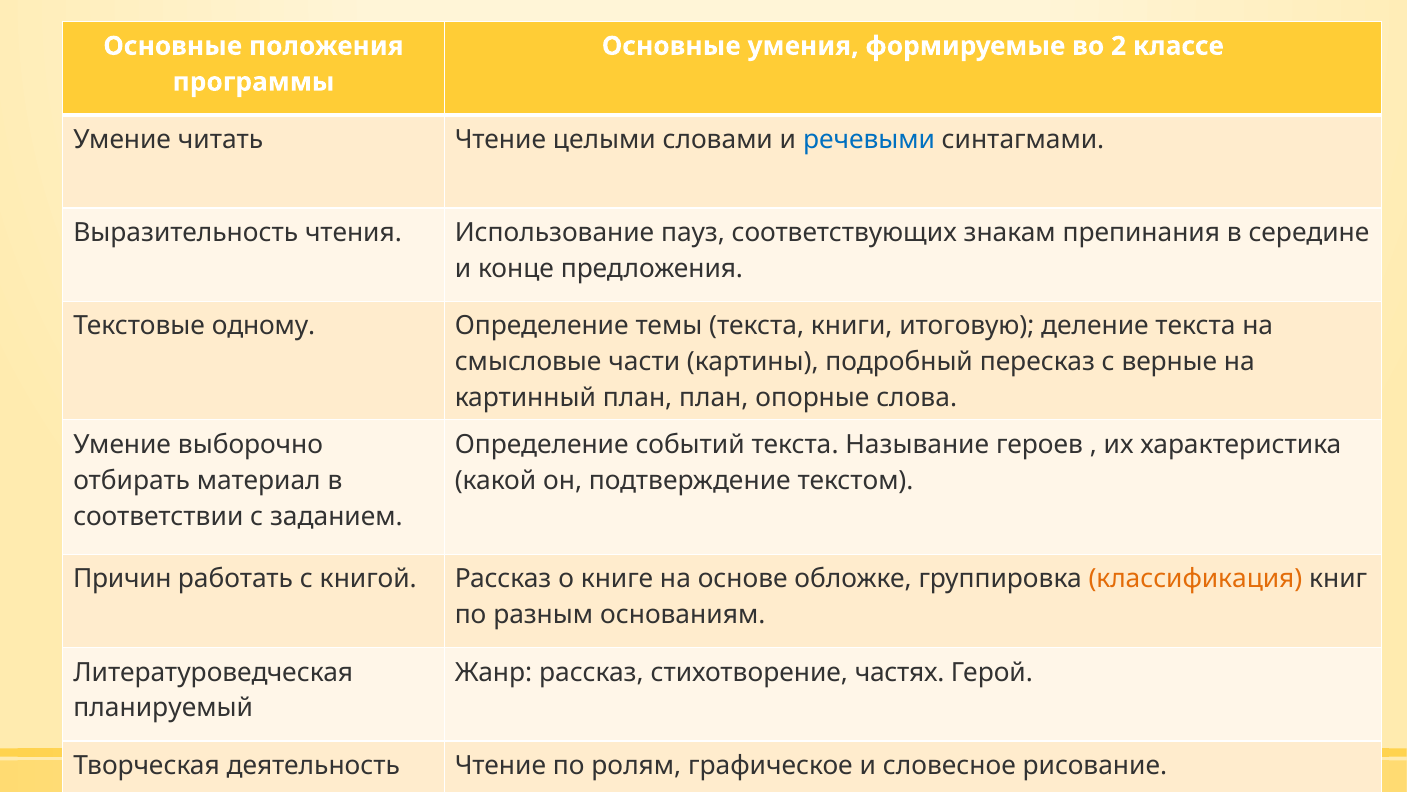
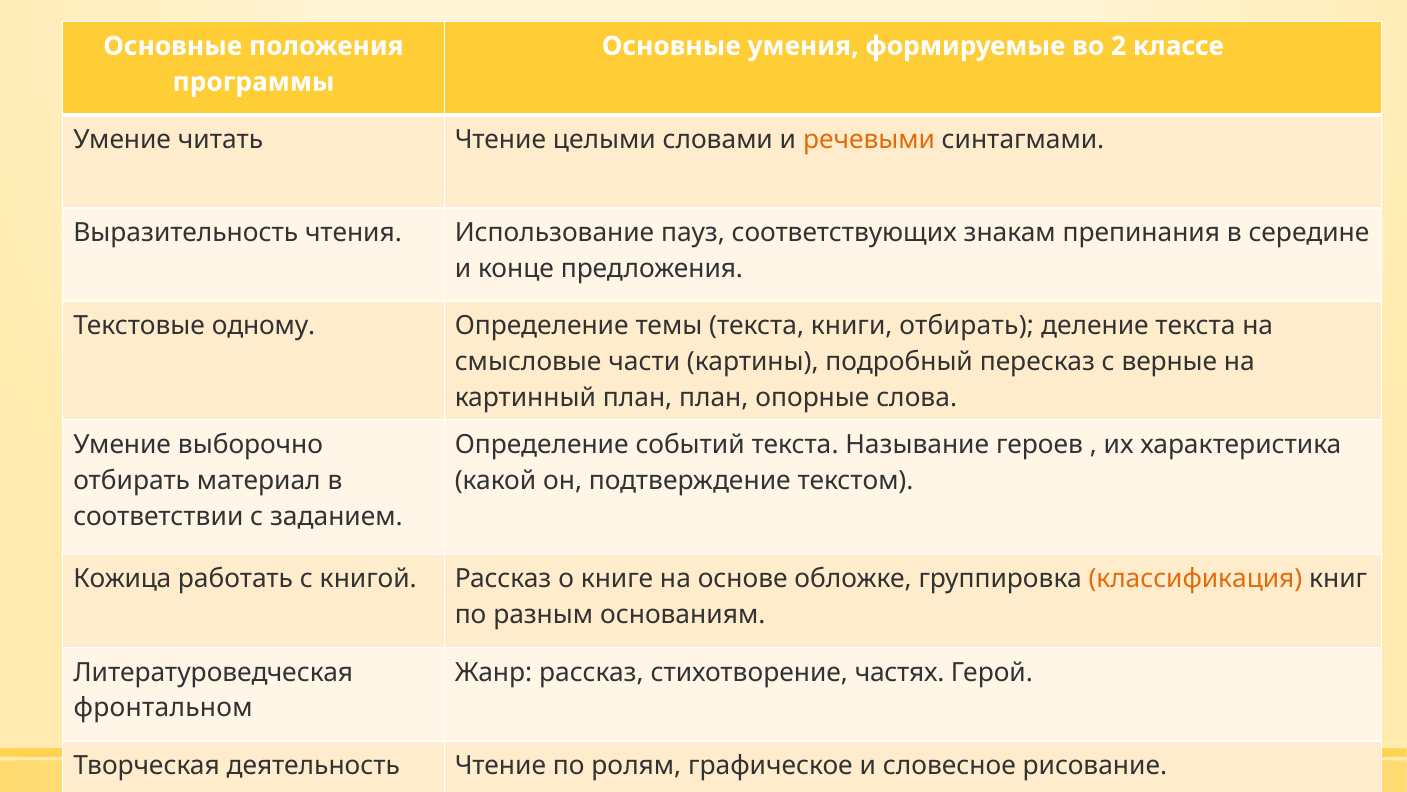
речевыми colour: blue -> orange (869, 139)
книги итоговую: итоговую -> отбирать (967, 326)
Причин: Причин -> Кожица (122, 579)
планируемый: планируемый -> фронтальном (163, 708)
